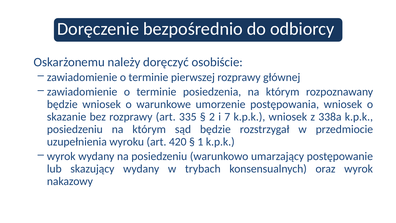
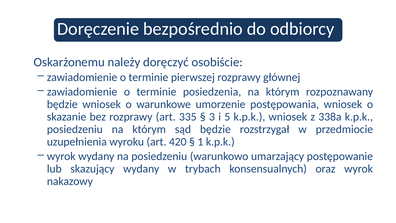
2: 2 -> 3 (212, 117)
7: 7 -> 5 (227, 117)
